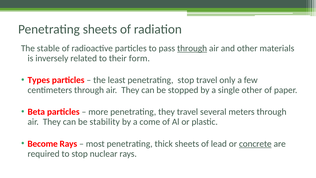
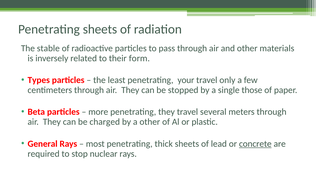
through underline: present -> none (192, 48)
penetrating stop: stop -> your (186, 80)
single other: other -> those (252, 90)
stability: stability -> charged (105, 122)
a come: come -> other (150, 122)
Become: Become -> General (43, 144)
